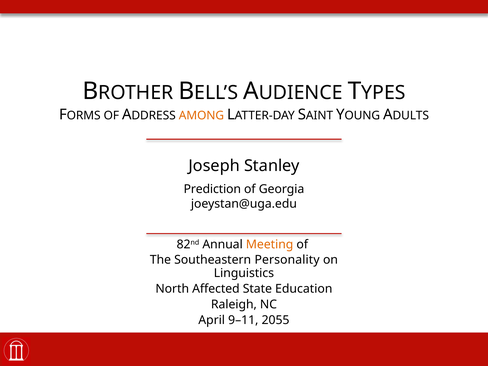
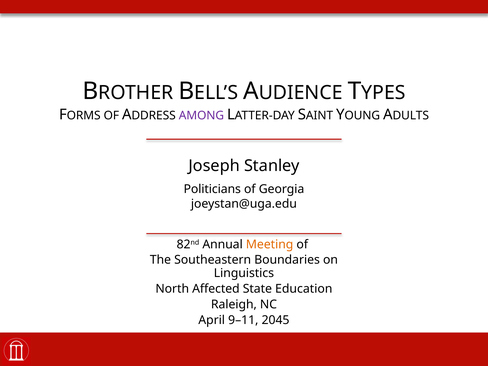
AMONG colour: orange -> purple (201, 116)
Prediction: Prediction -> Politicians (212, 189)
Personality: Personality -> Boundaries (287, 260)
2055: 2055 -> 2045 (276, 320)
